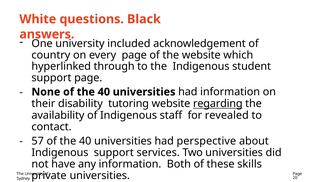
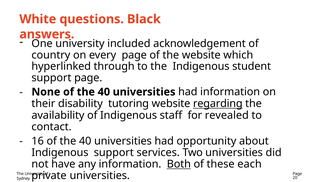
57: 57 -> 16 (38, 141)
perspective: perspective -> opportunity (206, 141)
Both underline: none -> present (179, 164)
skills: skills -> each (250, 164)
